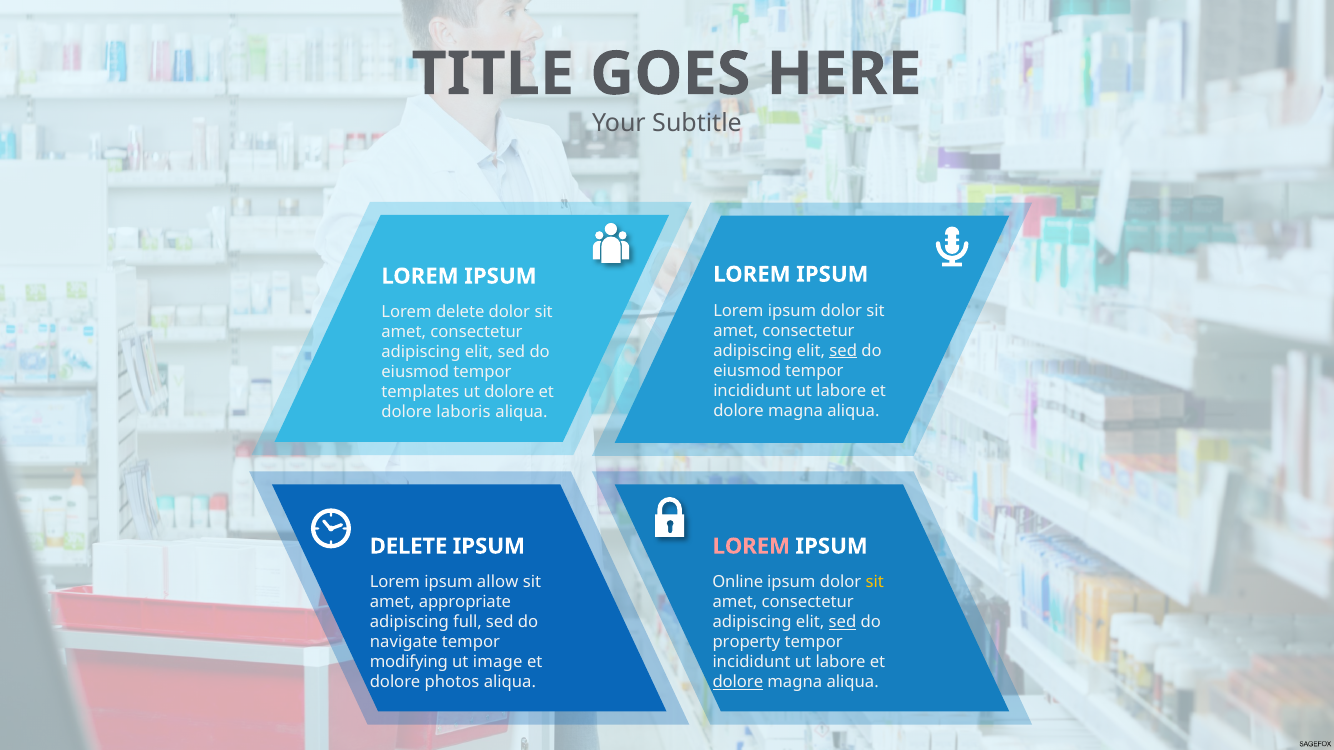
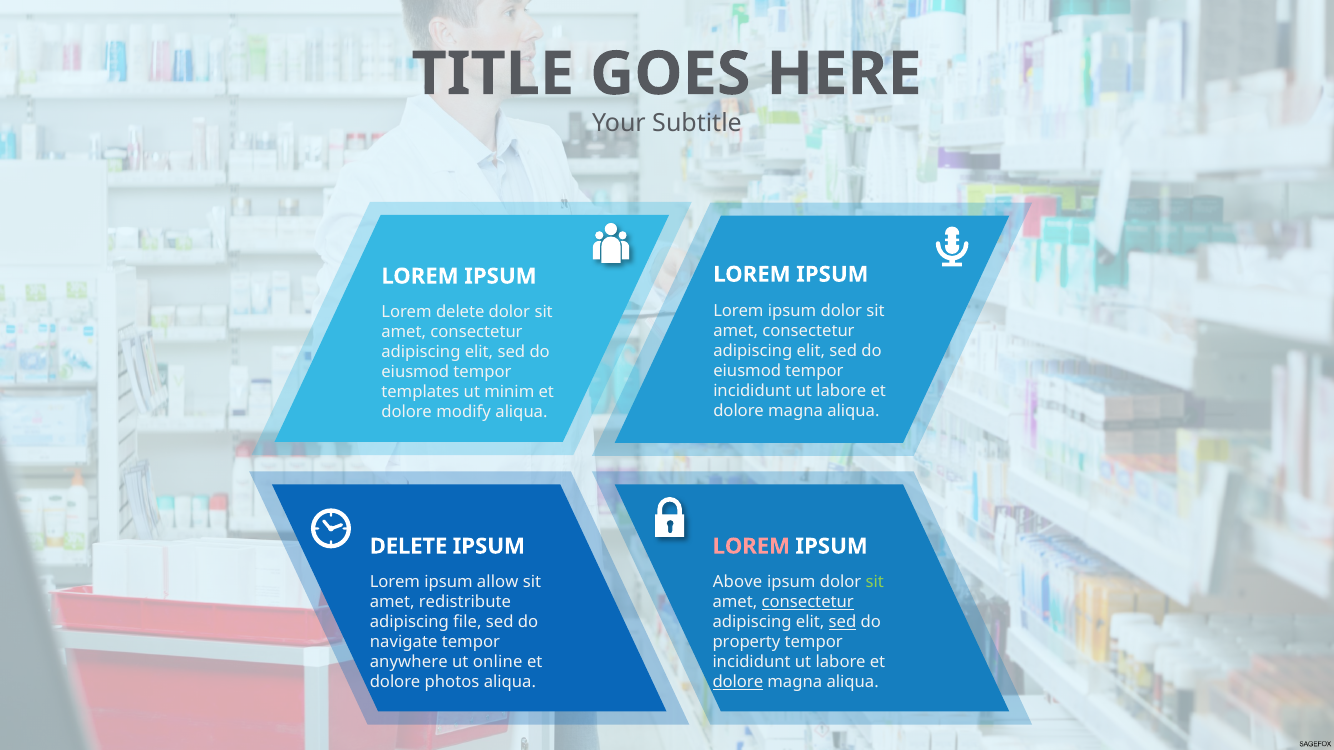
sed underline: present -> none (843, 351)
ut dolore: dolore -> minim (509, 393)
laboris: laboris -> modify (464, 413)
Online: Online -> Above (738, 583)
sit colour: yellow -> light green (875, 583)
appropriate: appropriate -> redistribute (465, 603)
consectetur underline: none -> present (808, 603)
full: full -> file (467, 623)
modifying: modifying -> anywhere (409, 663)
image: image -> online (498, 663)
